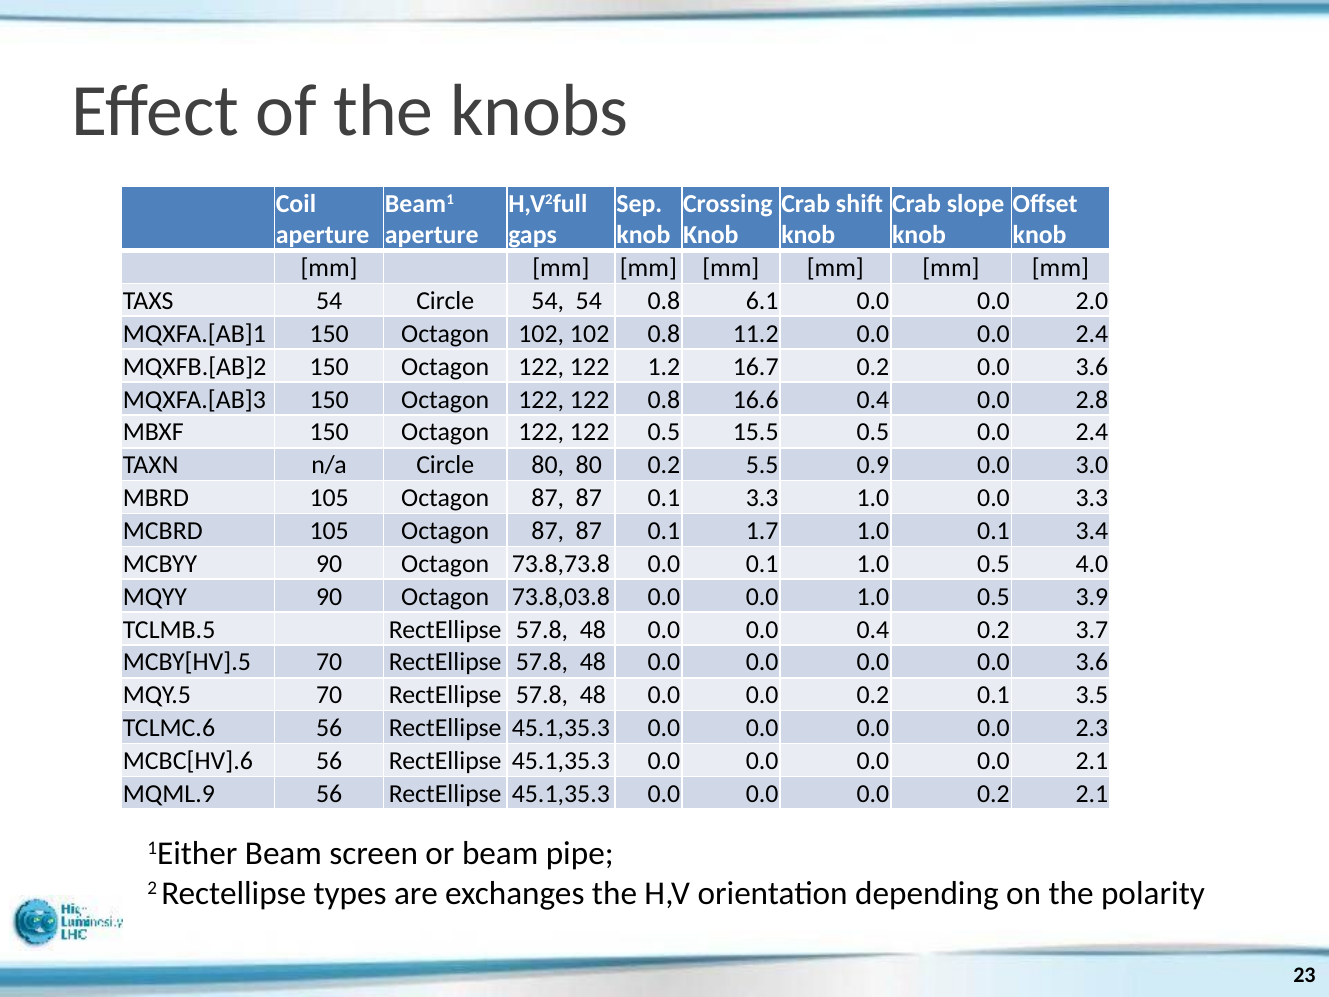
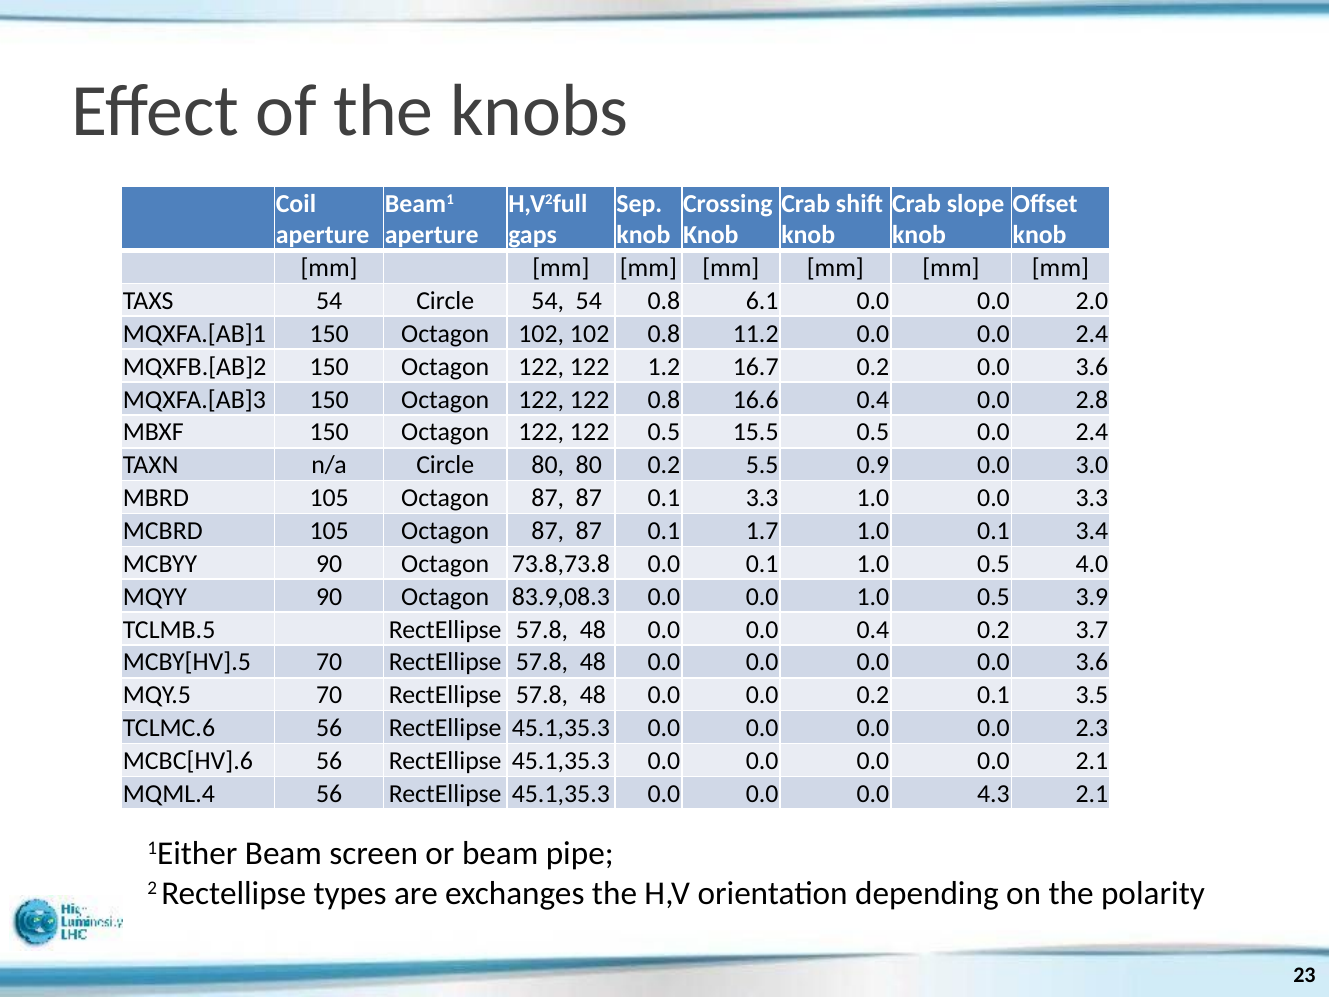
73.8,03.8: 73.8,03.8 -> 83.9,08.3 (561, 597)
MQML.9: MQML.9 -> MQML.4 (169, 794)
0.0 0.0 0.0 0.2: 0.2 -> 4.3 (993, 794)
